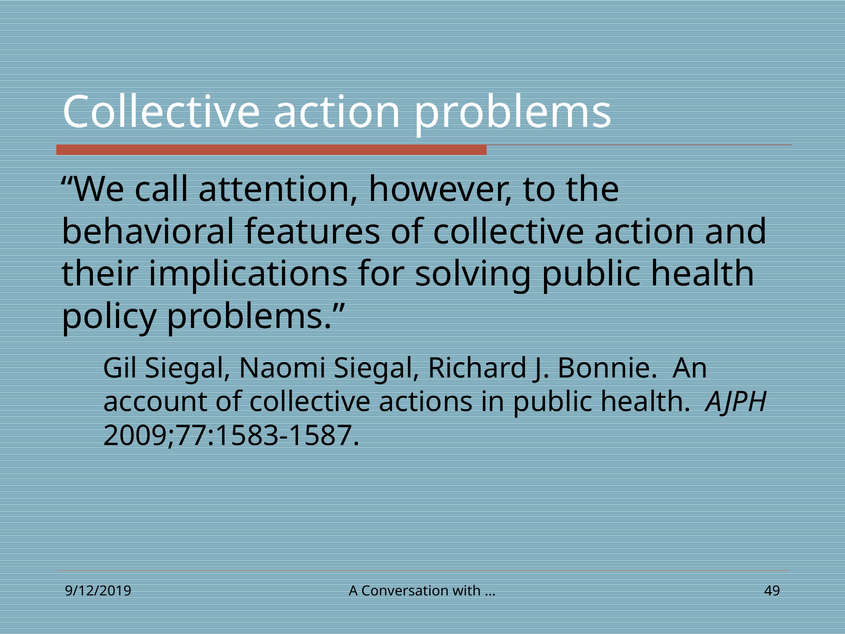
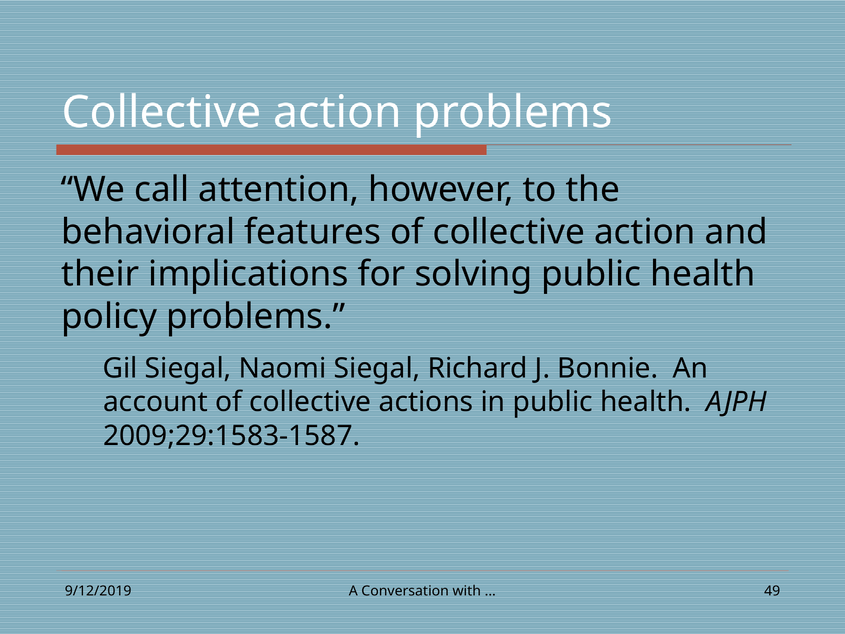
2009;77:1583-1587: 2009;77:1583-1587 -> 2009;29:1583-1587 (232, 436)
